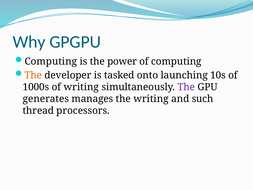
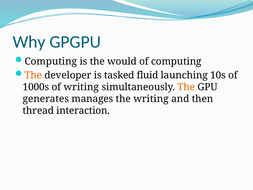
power: power -> would (122, 61)
onto: onto -> fluid (148, 75)
The colour: purple -> orange (186, 87)
such: such -> then (203, 99)
processors: processors -> interaction (83, 110)
